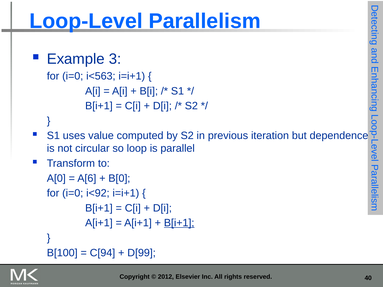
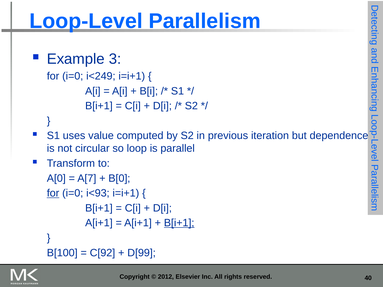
i<563: i<563 -> i<249 (101, 76)
A[6: A[6 -> A[7 (87, 178)
for underline: none -> present (53, 193)
i<92: i<92 -> i<93 (98, 193)
C[94: C[94 -> C[92 (102, 253)
